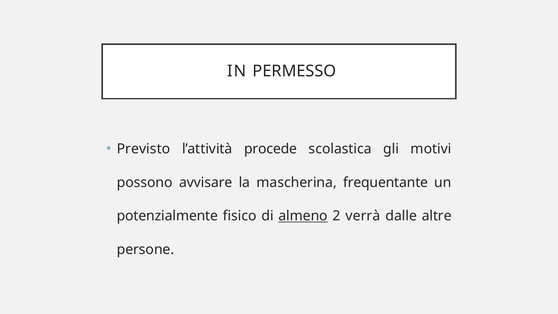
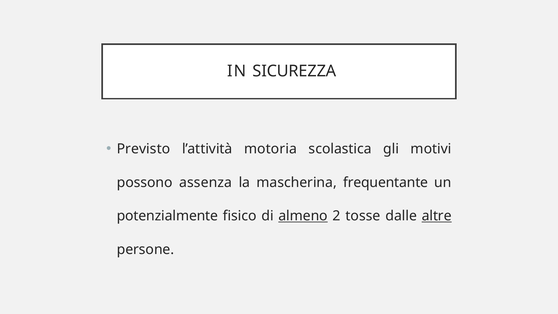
PERMESSO: PERMESSO -> SICUREZZA (294, 71)
procede: procede -> motoria (271, 149)
avvisare: avvisare -> assenza (206, 182)
verrà: verrà -> tosse (363, 216)
altre underline: none -> present (437, 216)
